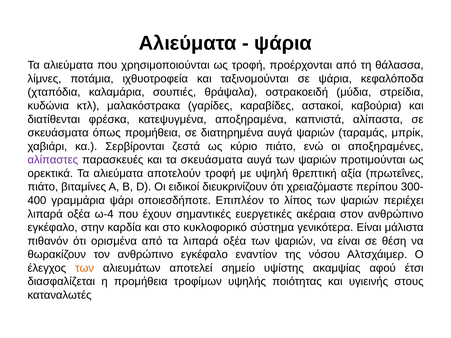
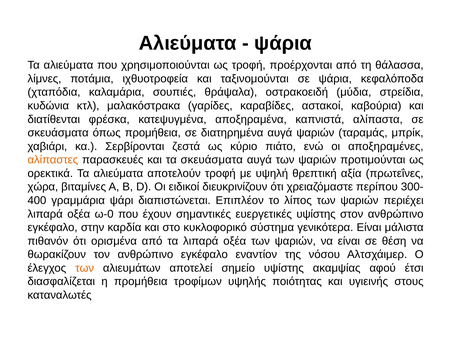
αλίπαστες colour: purple -> orange (53, 160)
πιάτο: πιάτο -> χώρα (43, 187)
οποιεσδήποτε: οποιεσδήποτε -> διαπιστώνεται (175, 201)
ω-4: ω-4 -> ω-0 (104, 214)
ευεργετικές ακέραια: ακέραια -> υψίστης (316, 214)
